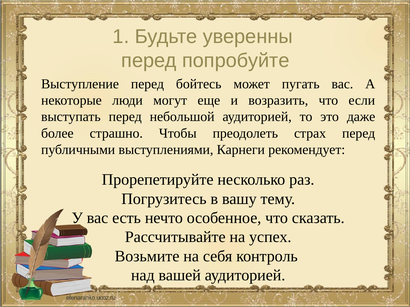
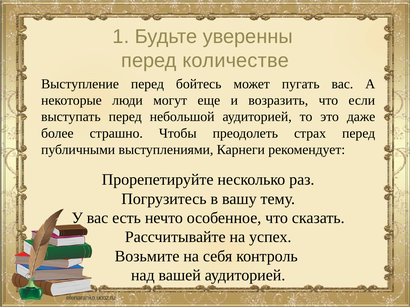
попробуйте: попробуйте -> количестве (236, 61)
